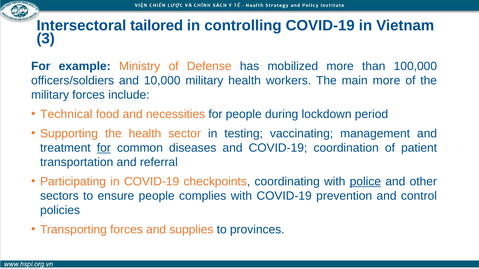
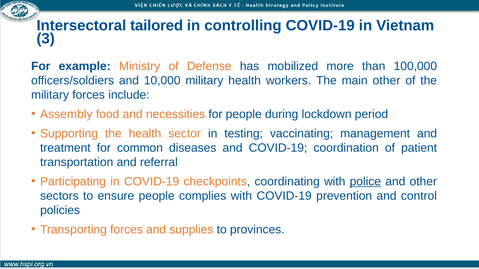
main more: more -> other (387, 81)
Technical: Technical -> Assembly (66, 114)
for underline: present -> none (104, 148)
